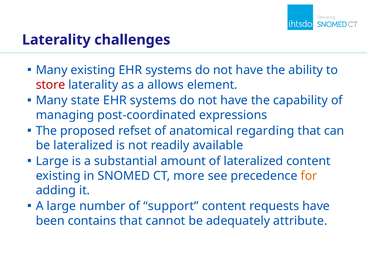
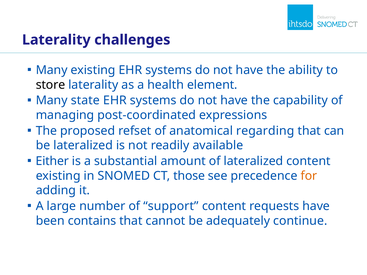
store colour: red -> black (50, 85)
allows: allows -> health (166, 85)
Large: Large -> Either (52, 161)
more: more -> those (189, 176)
attribute: attribute -> continue (300, 221)
